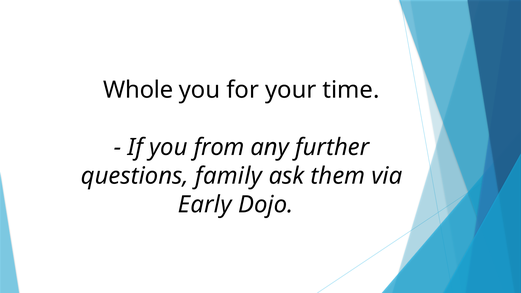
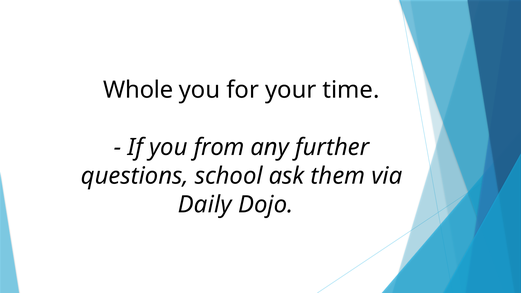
family: family -> school (229, 176)
Early: Early -> Daily (205, 205)
